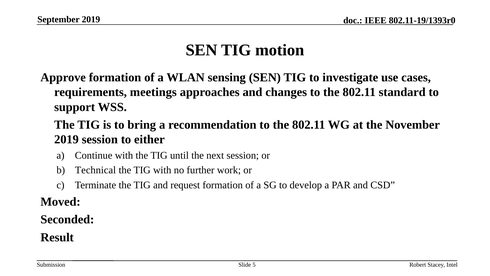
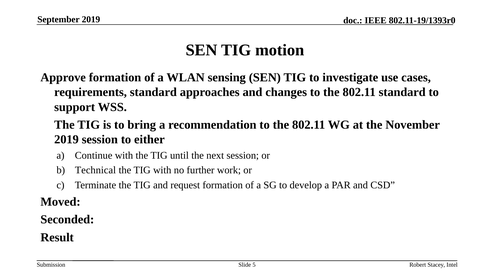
requirements meetings: meetings -> standard (153, 92)
